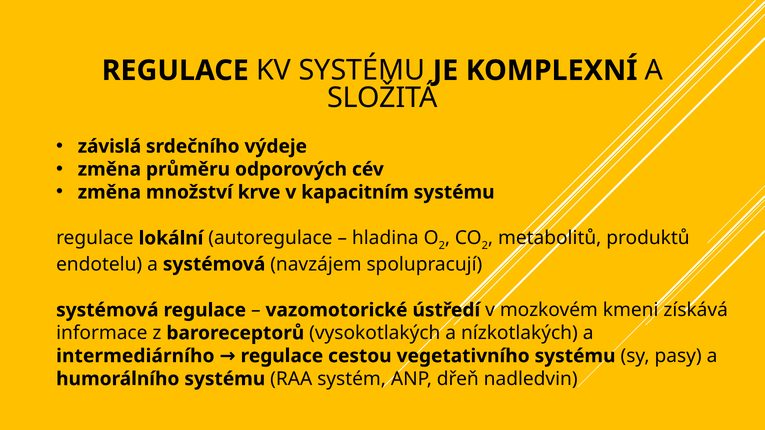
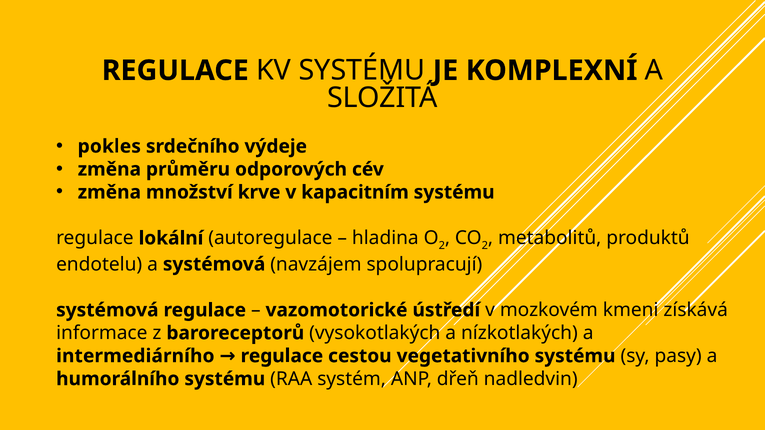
závislá: závislá -> pokles (109, 146)
